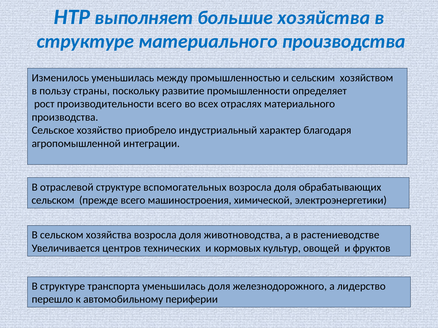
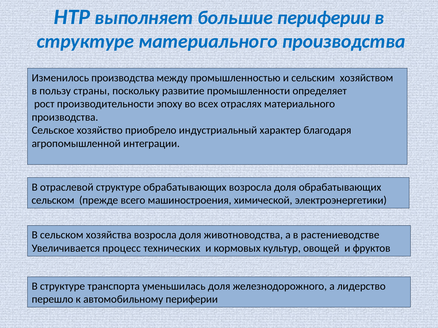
большие хозяйства: хозяйства -> периферии (324, 18)
Изменилось уменьшилась: уменьшилась -> производства (123, 78)
производительности всего: всего -> эпоху (169, 104)
структуре вспомогательных: вспомогательных -> обрабатывающих (185, 187)
центров: центров -> процесс (122, 248)
